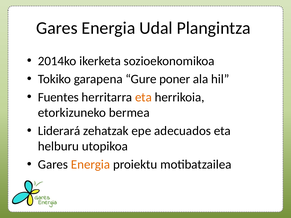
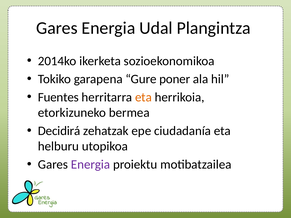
Liderará: Liderará -> Decidirá (59, 131)
adecuados: adecuados -> ciudadanía (183, 131)
Energia colour: orange -> purple (91, 165)
